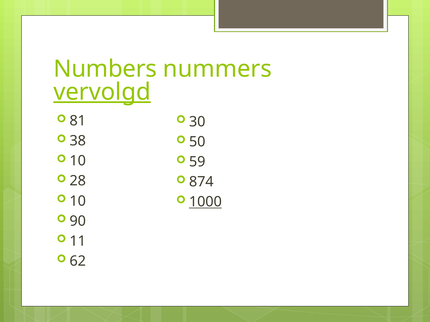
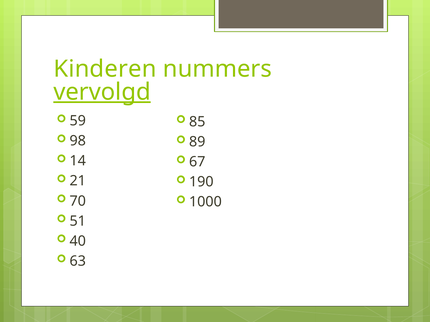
Numbers: Numbers -> Kinderen (105, 69)
81: 81 -> 59 (78, 121)
30: 30 -> 85 (197, 122)
38: 38 -> 98 (78, 141)
50: 50 -> 89 (197, 142)
10: 10 -> 14 (78, 161)
59: 59 -> 67 (197, 162)
28: 28 -> 21 (78, 181)
874: 874 -> 190 (201, 182)
10: 10 -> 70 (78, 201)
1000 underline: present -> none (205, 202)
90: 90 -> 51 (78, 221)
11: 11 -> 40 (78, 241)
62: 62 -> 63 (78, 261)
